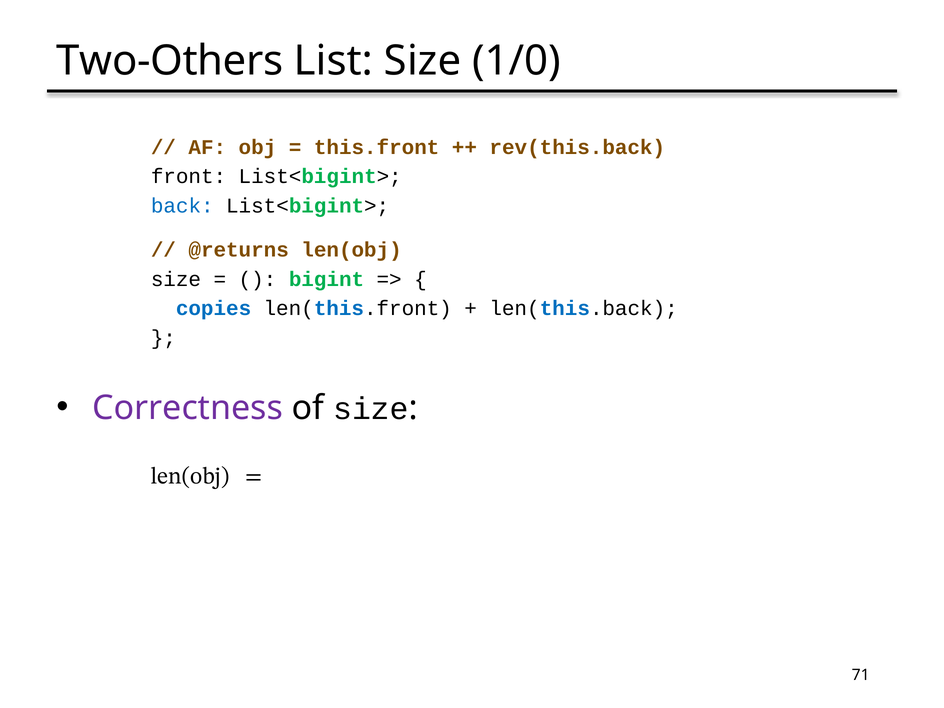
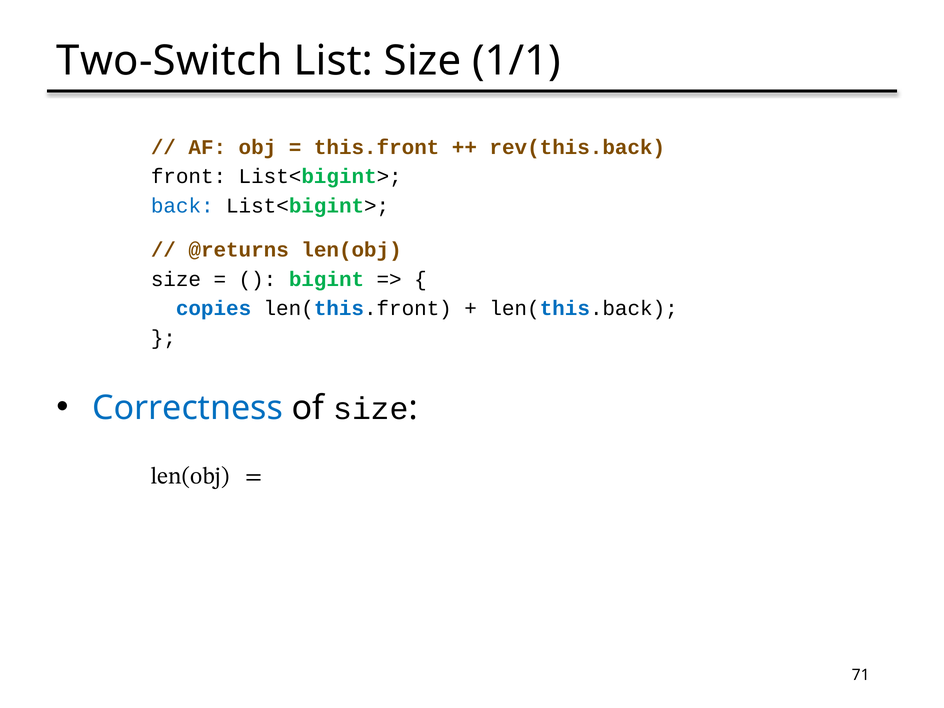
Two-Others: Two-Others -> Two-Switch (170, 61)
1/0: 1/0 -> 1/1 (516, 61)
Correctness colour: purple -> blue (188, 408)
